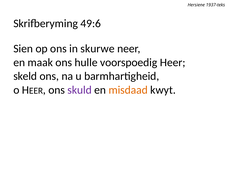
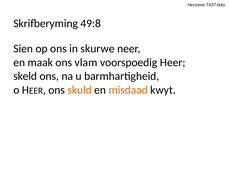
49:6: 49:6 -> 49:8 (91, 23)
hulle: hulle -> vlam (86, 62)
skuld colour: purple -> orange (80, 90)
